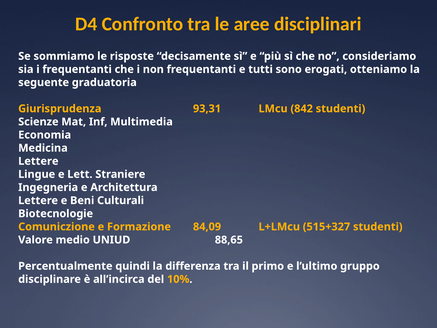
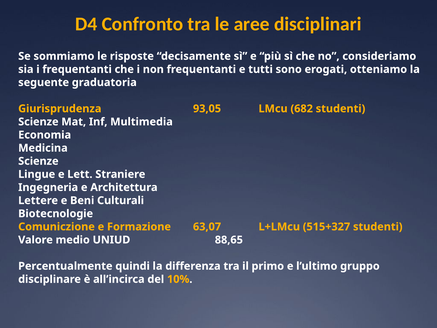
93,31: 93,31 -> 93,05 (207, 109)
842: 842 -> 682 (302, 109)
Lettere: Lettere -> Scienze (38, 161)
84,09: 84,09 -> 63,07 (207, 227)
